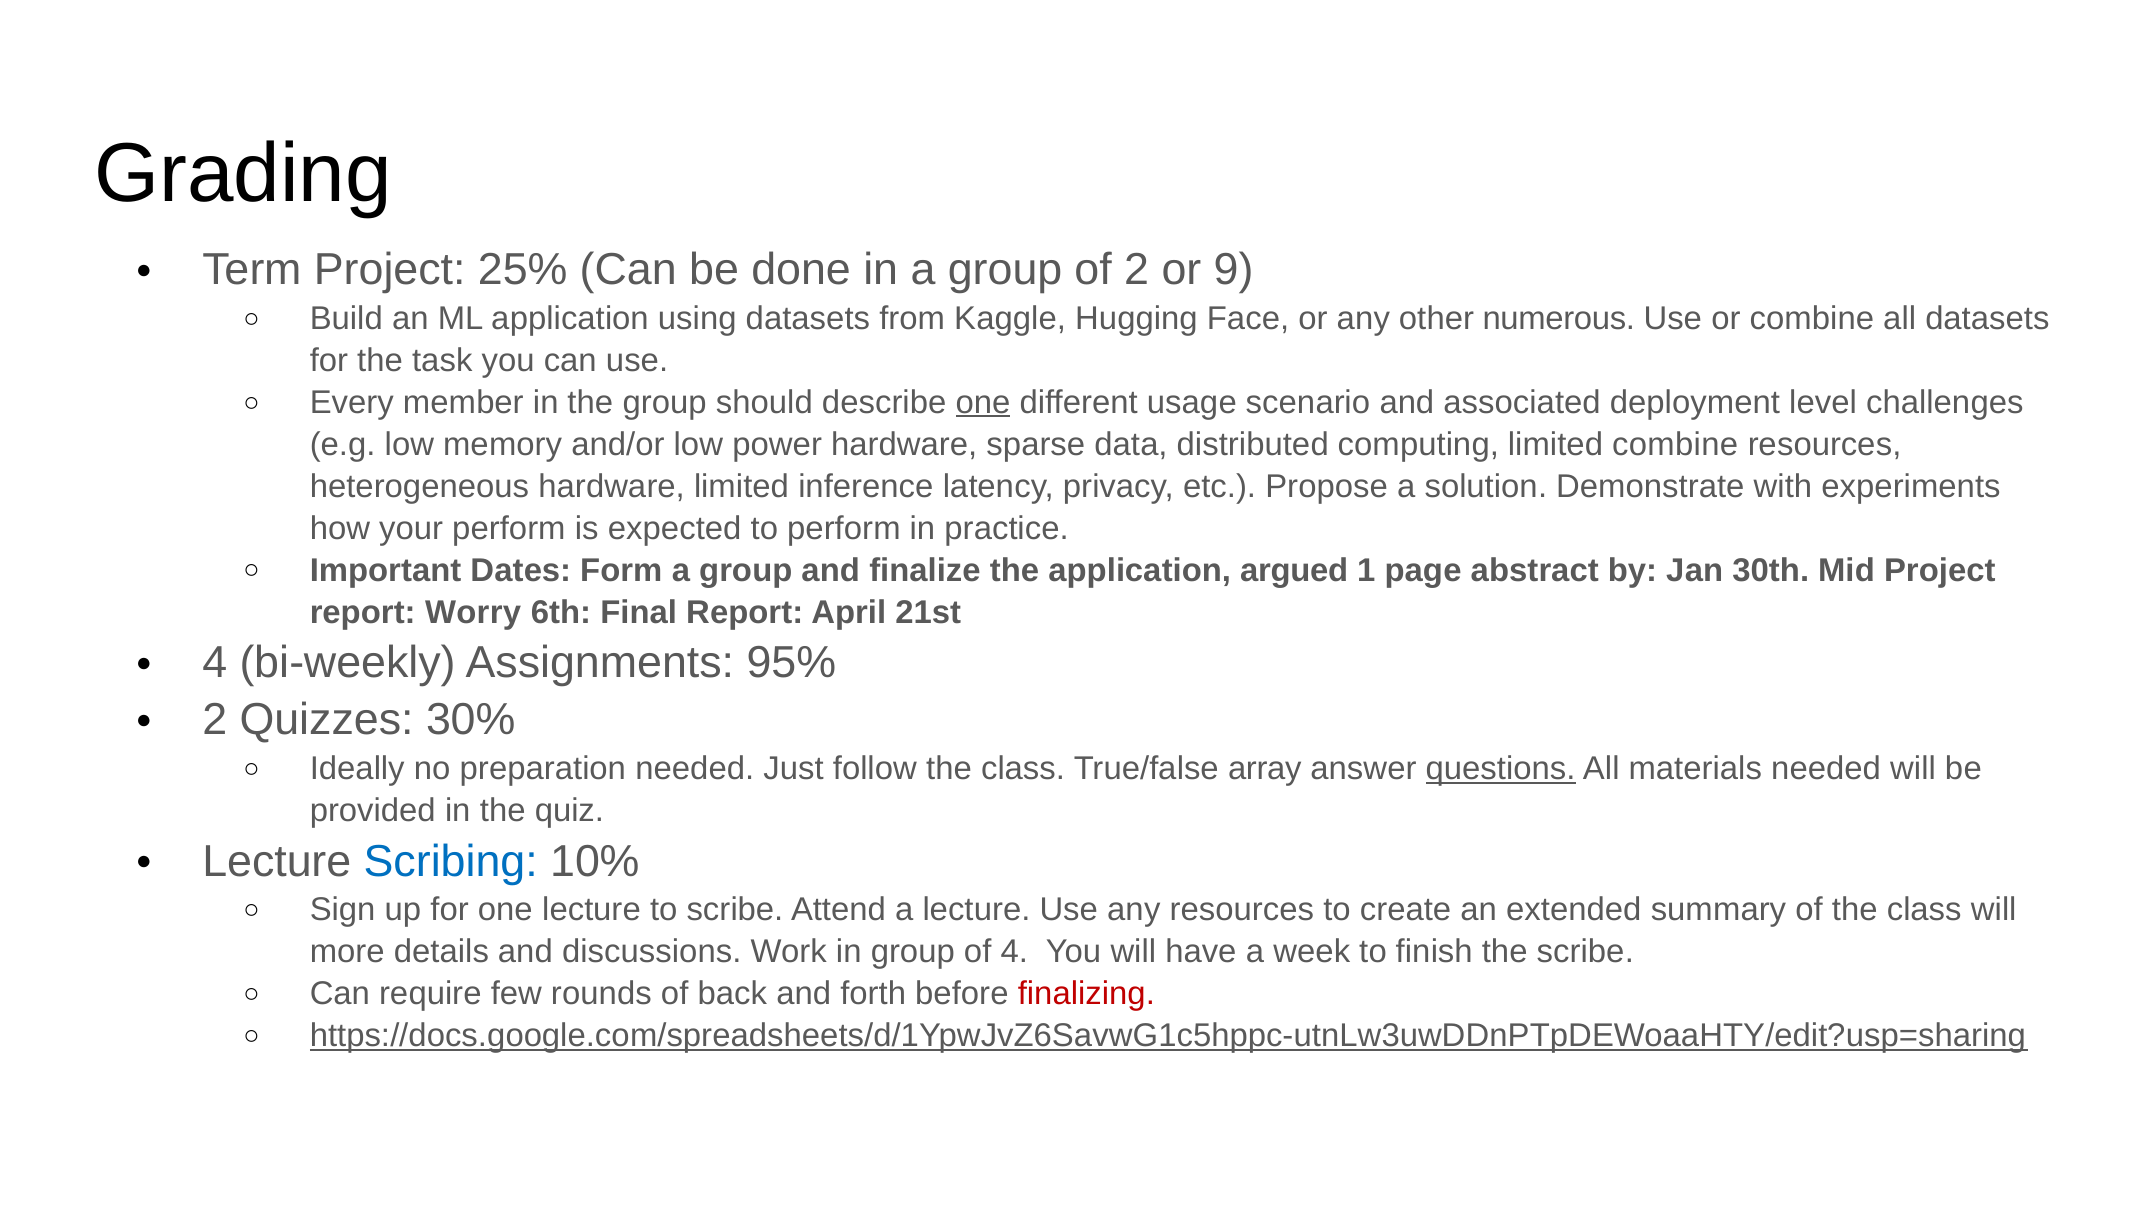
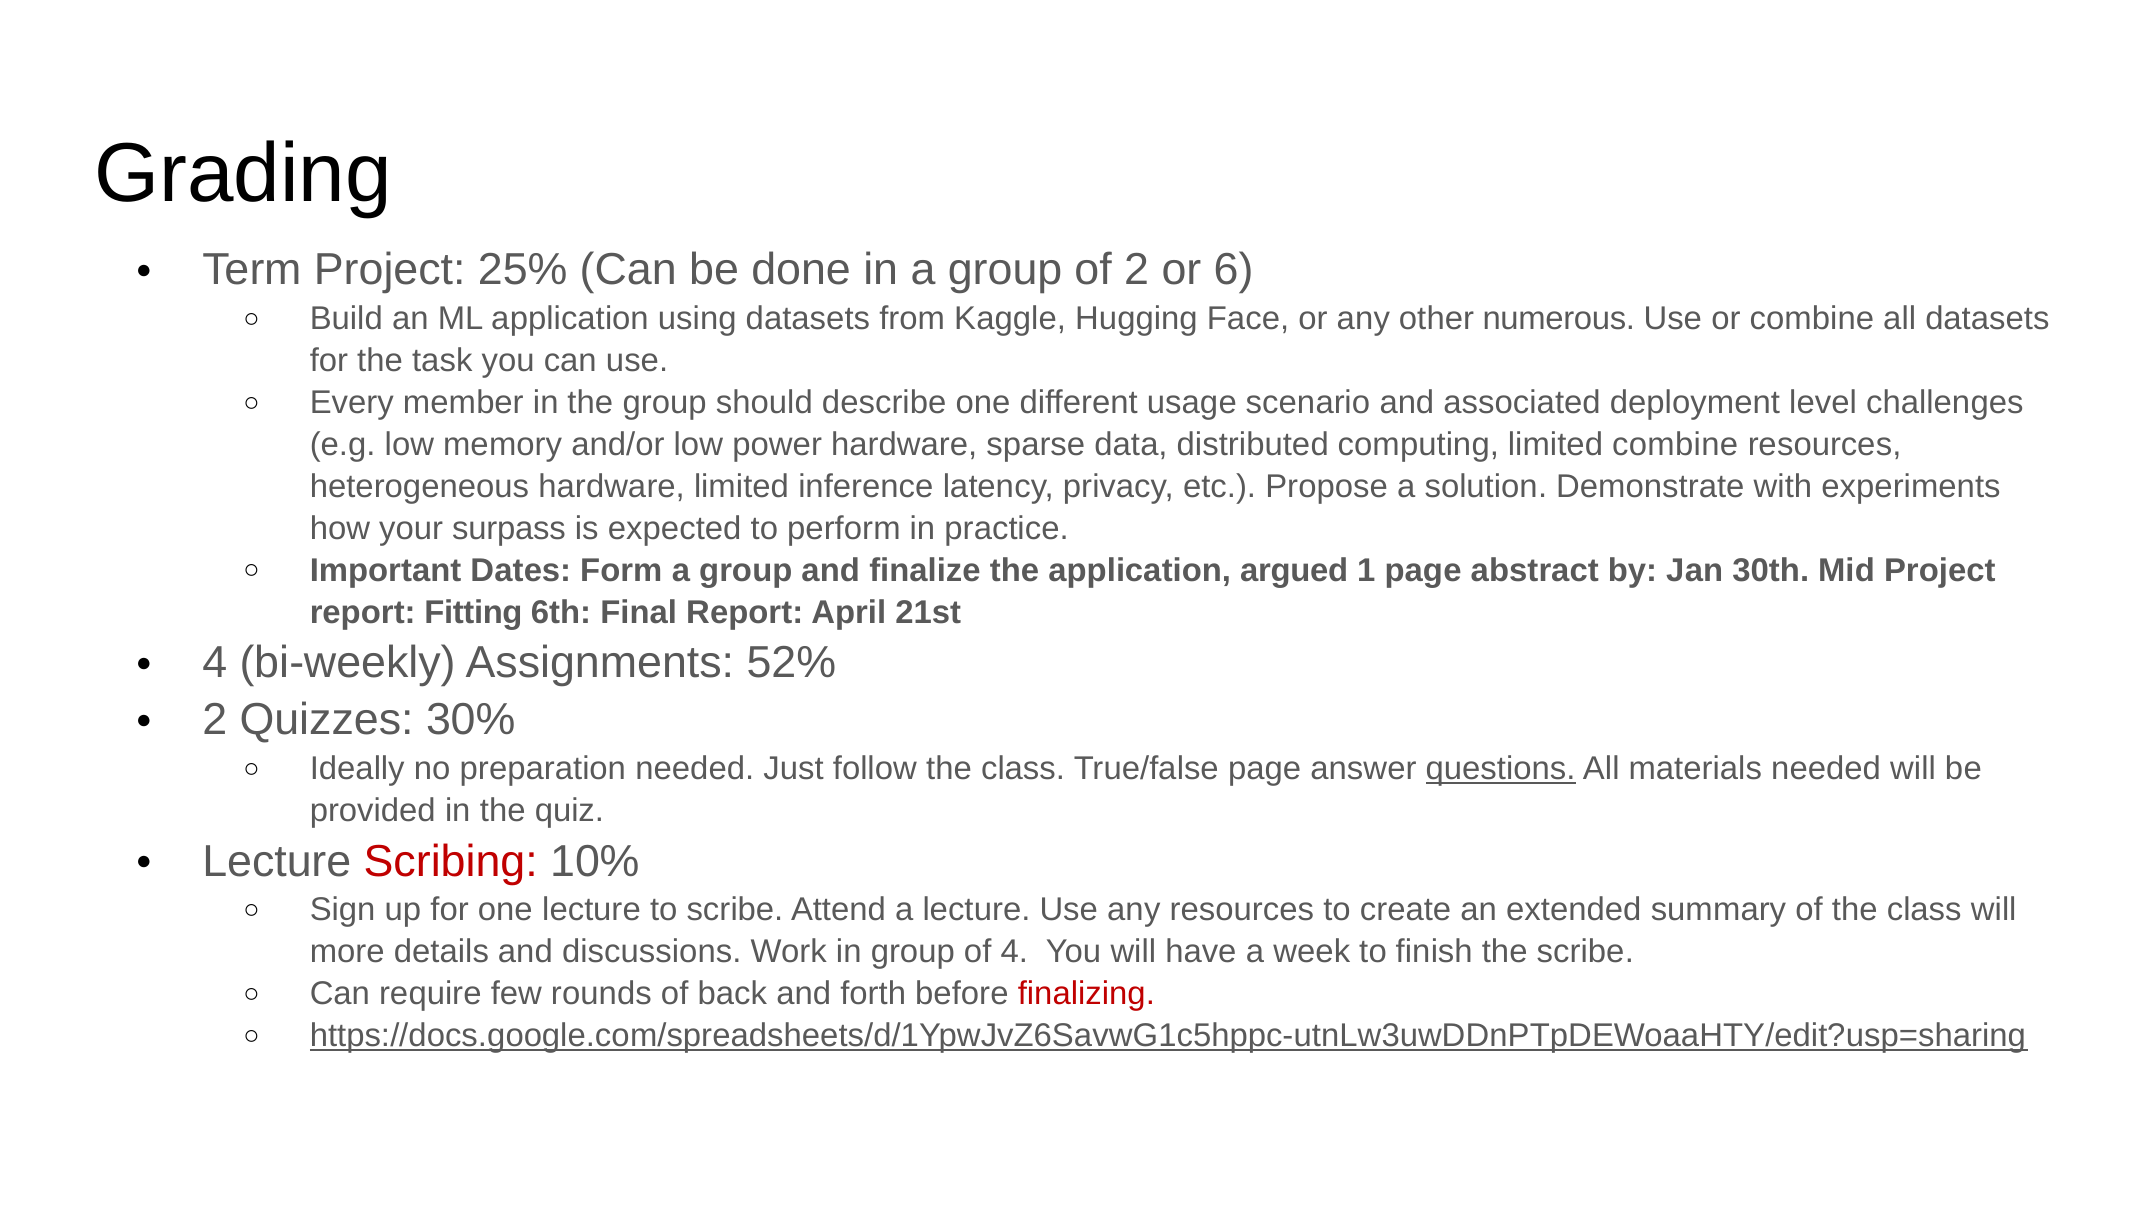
9: 9 -> 6 (1234, 270)
one underline: present -> none (983, 402)
your perform: perform -> surpass (509, 528)
Worry: Worry -> Fitting (473, 612)
95%: 95% -> 52% (791, 663)
True/false array: array -> page (1265, 769)
Scribing colour: blue -> red (451, 862)
